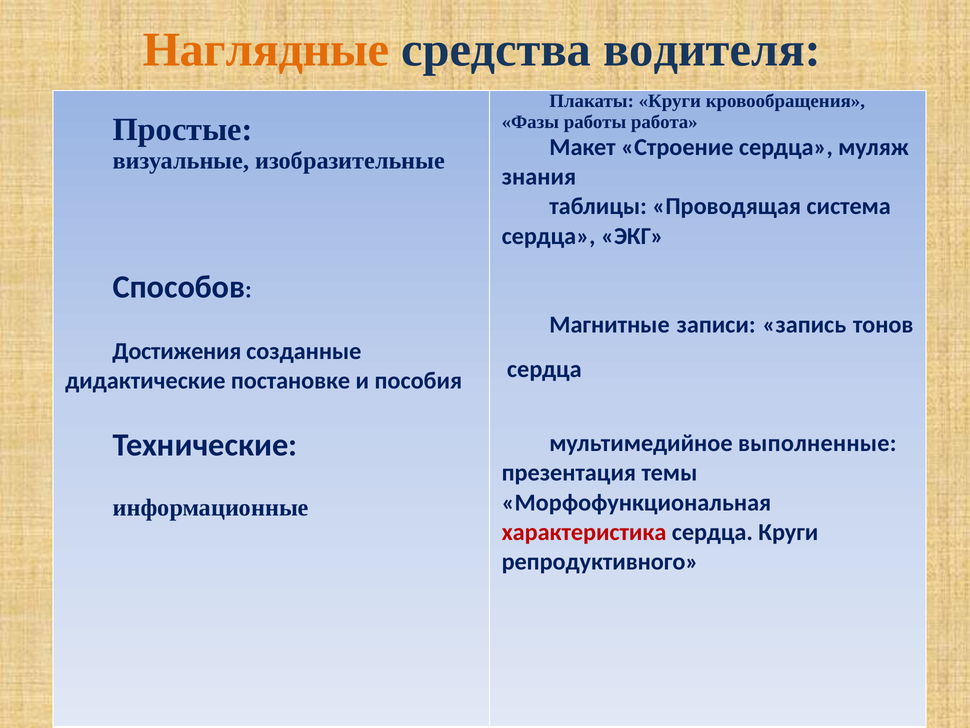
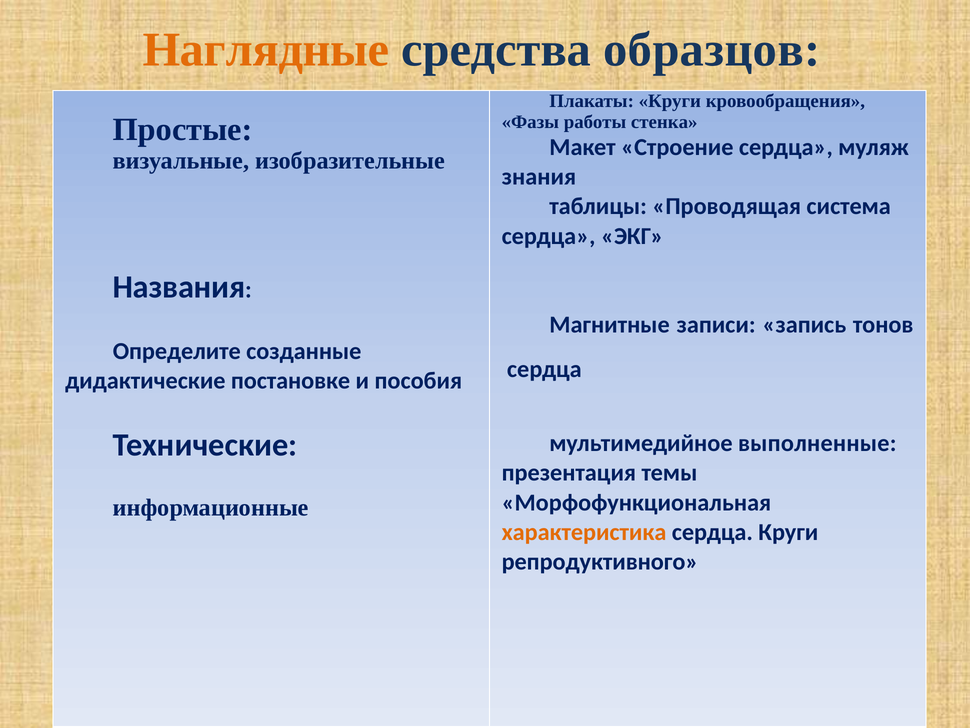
водителя: водителя -> образцов (712, 50)
работа: работа -> стенка (664, 122)
Способов: Способов -> Названия (179, 287)
Достижения: Достижения -> Определите (177, 351)
характеристика colour: red -> orange (584, 532)
